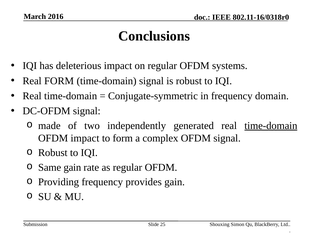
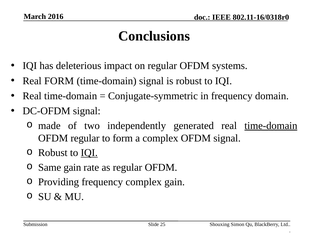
OFDM impact: impact -> regular (85, 138)
IQI underline: none -> present (89, 152)
frequency provides: provides -> complex (144, 181)
